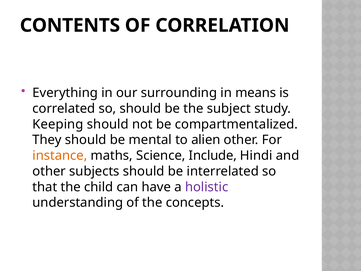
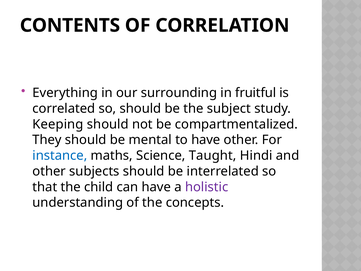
means: means -> fruitful (256, 93)
to alien: alien -> have (206, 140)
instance colour: orange -> blue (60, 155)
Include: Include -> Taught (213, 155)
